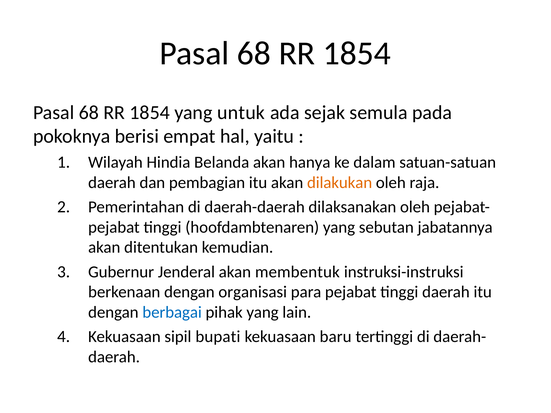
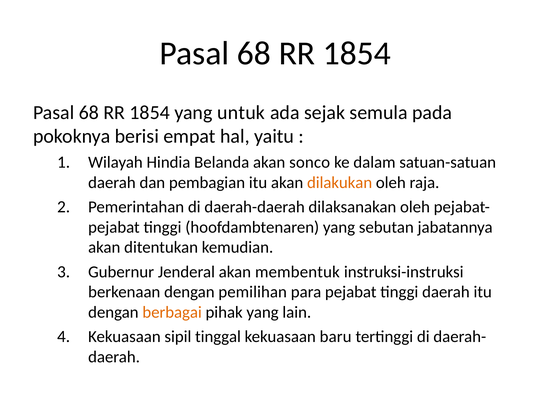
hanya: hanya -> sonco (310, 162)
organisasi: organisasi -> pemilihan (253, 292)
berbagai colour: blue -> orange (172, 312)
bupati: bupati -> tinggal (218, 337)
